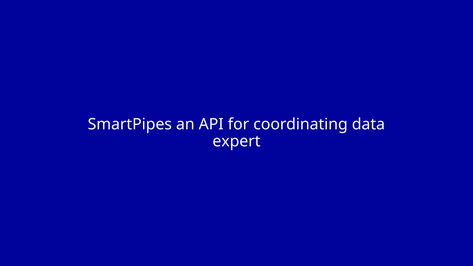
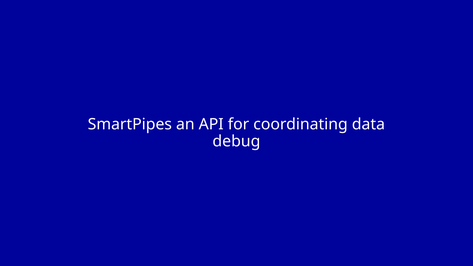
expert: expert -> debug (236, 141)
